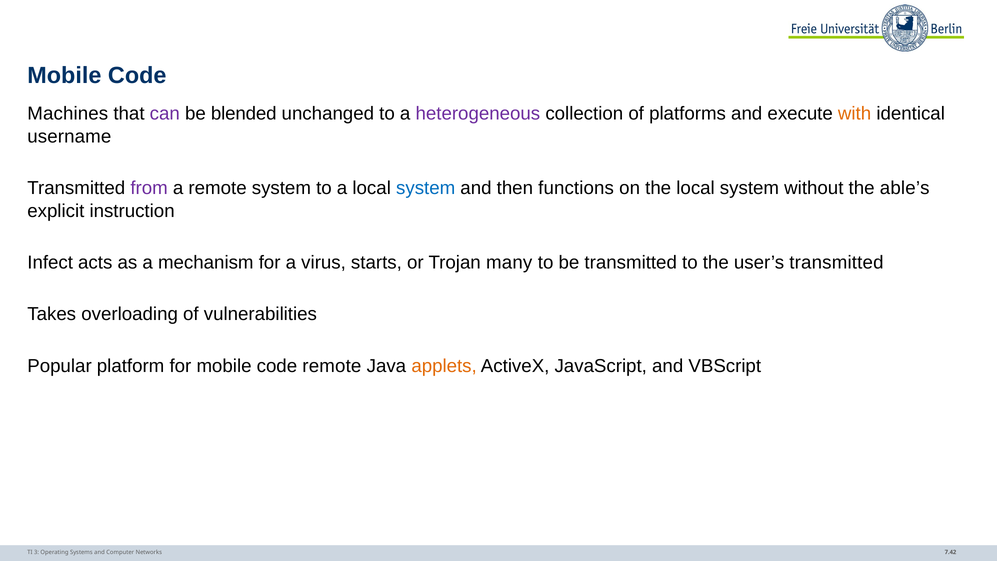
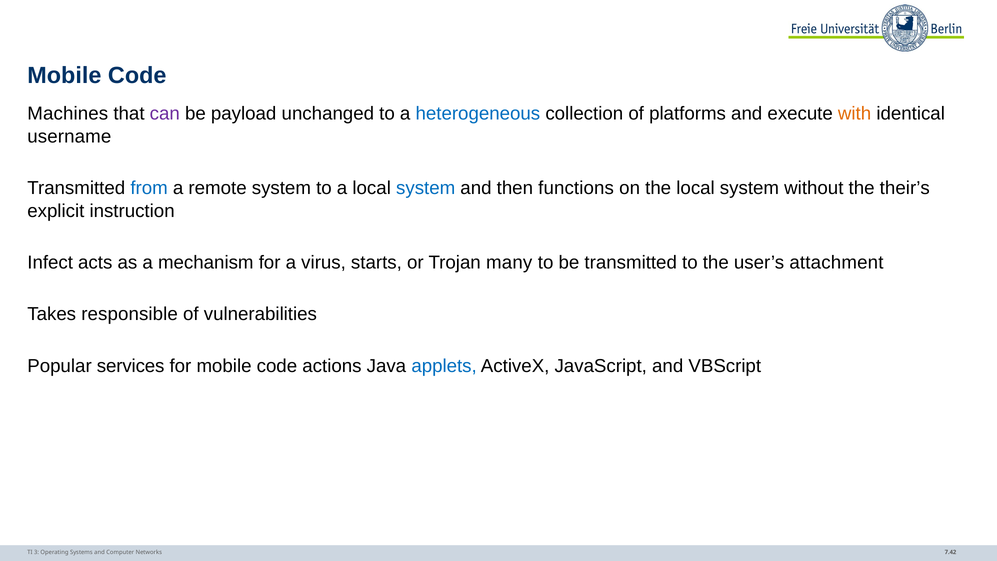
blended: blended -> payload (244, 114)
heterogeneous colour: purple -> blue (478, 114)
from colour: purple -> blue (149, 188)
able’s: able’s -> their’s (905, 188)
user’s transmitted: transmitted -> attachment (836, 263)
overloading: overloading -> responsible (130, 314)
platform: platform -> services (131, 366)
code remote: remote -> actions (332, 366)
applets colour: orange -> blue (444, 366)
